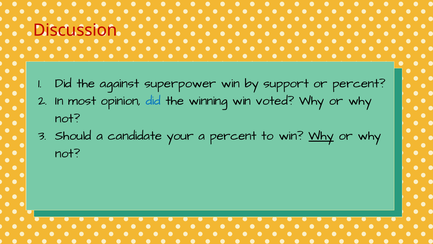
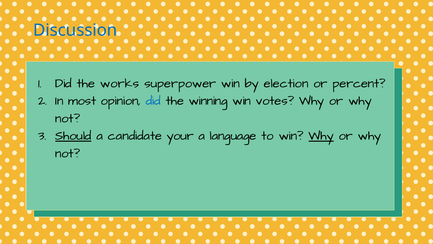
Discussion colour: red -> blue (75, 30)
against: against -> works (120, 83)
support: support -> election (286, 83)
voted: voted -> votes (275, 101)
Should underline: none -> present (73, 135)
a percent: percent -> language (233, 135)
